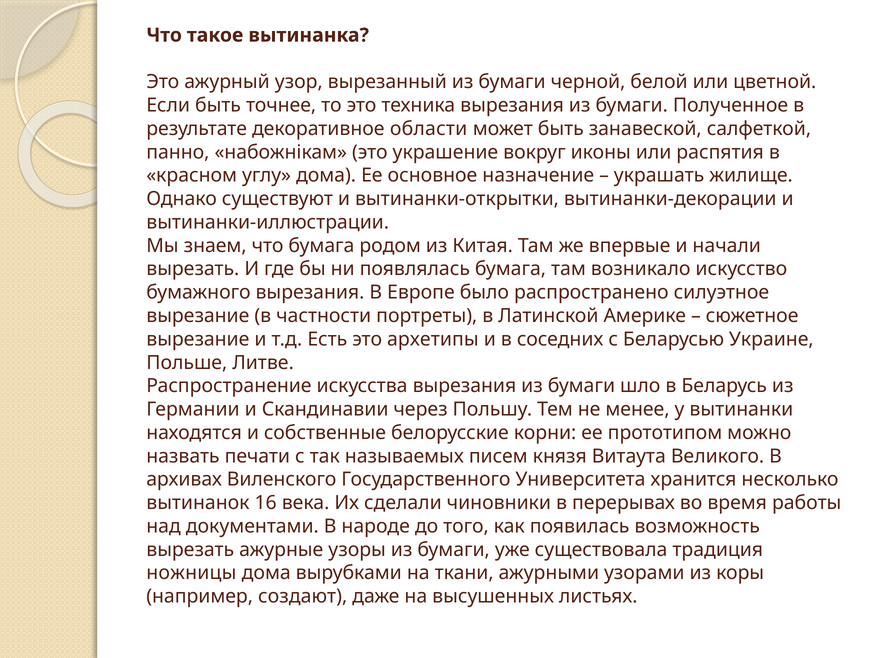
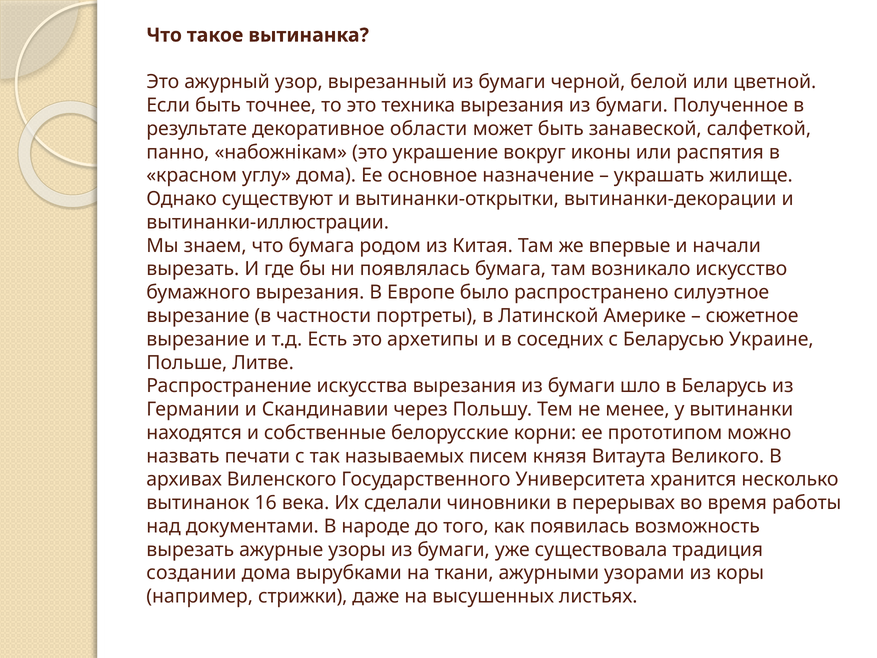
ножницы: ножницы -> создании (191, 573)
создают: создают -> стрижки (303, 596)
